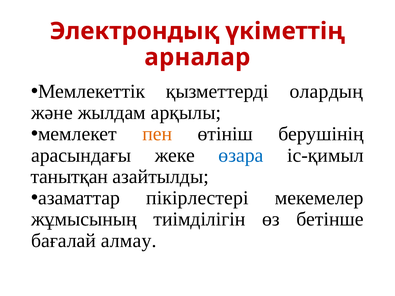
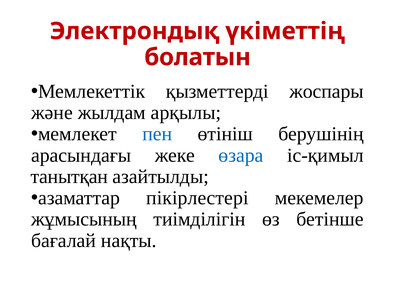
арналар: арналар -> болатын (198, 57)
олардың: олардың -> жоспары (326, 91)
пен colour: orange -> blue (157, 134)
алмау: алмау -> нақты (129, 241)
